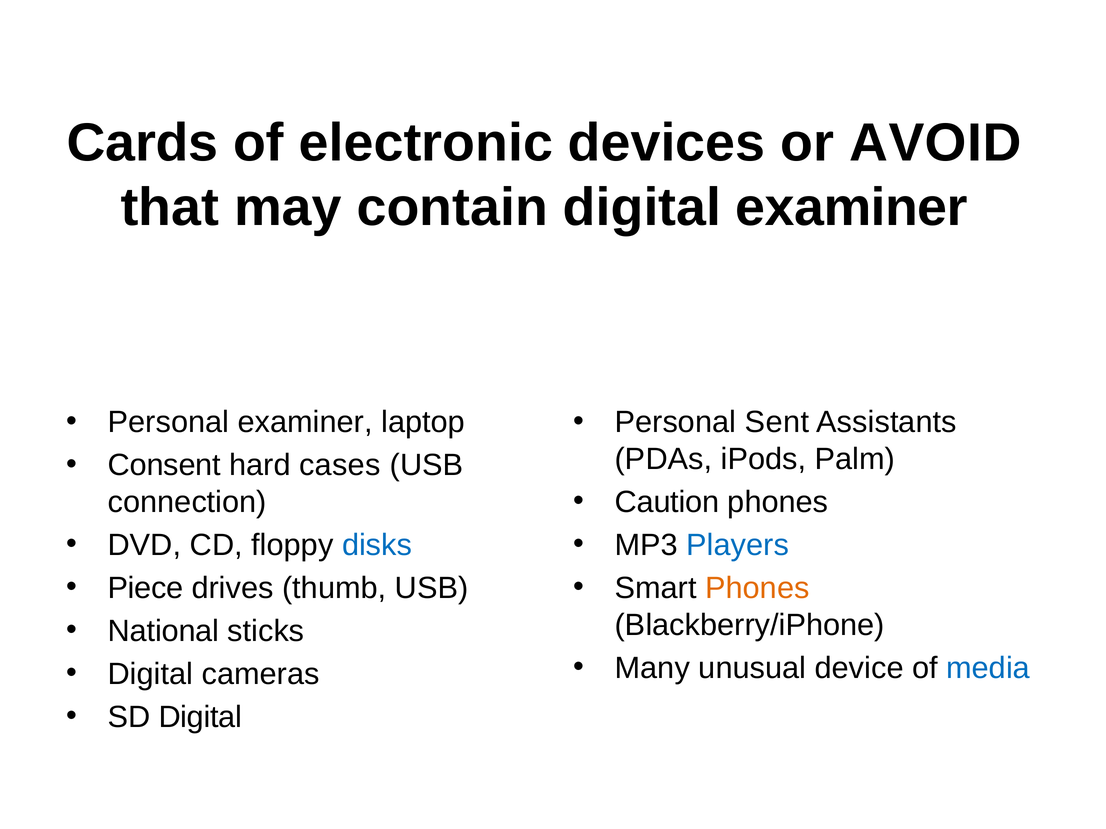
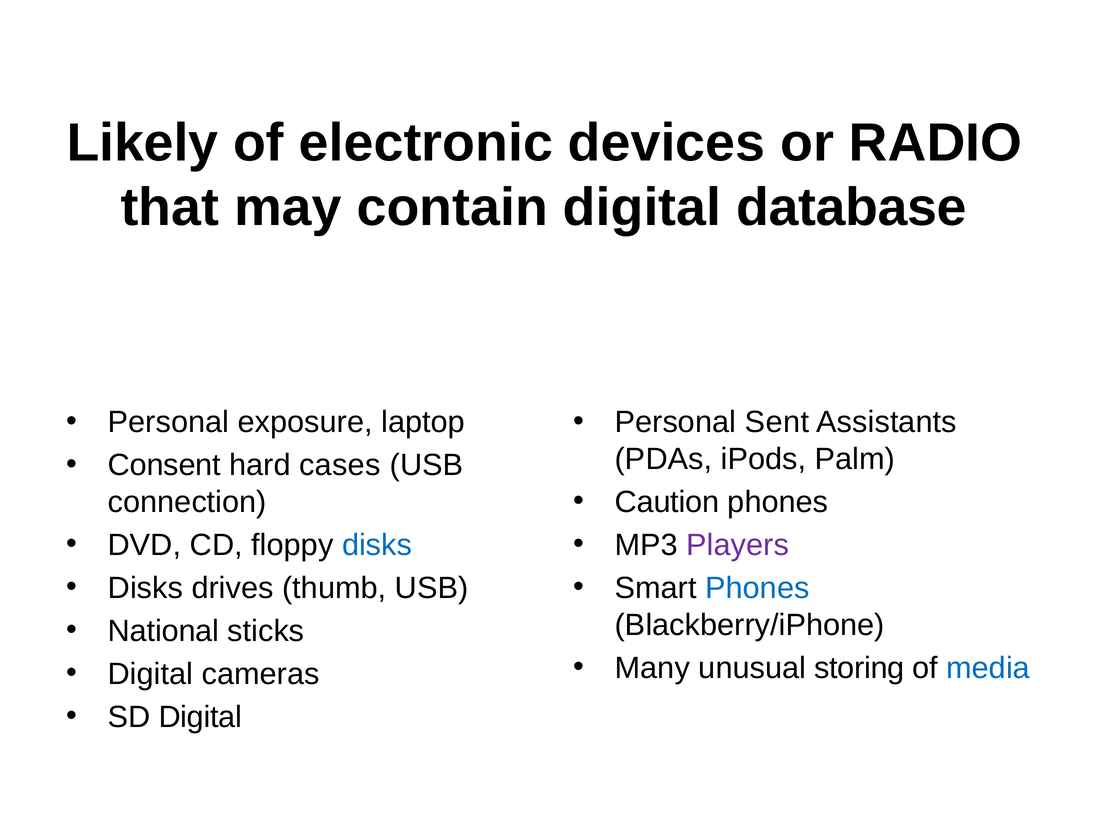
Cards: Cards -> Likely (142, 143)
AVOID: AVOID -> RADIO (936, 143)
digital examiner: examiner -> database (851, 207)
Personal examiner: examiner -> exposure (305, 422)
Players colour: blue -> purple (738, 545)
Piece: Piece -> Disks (145, 588)
Phones colour: orange -> blue (757, 588)
device: device -> storing (859, 668)
